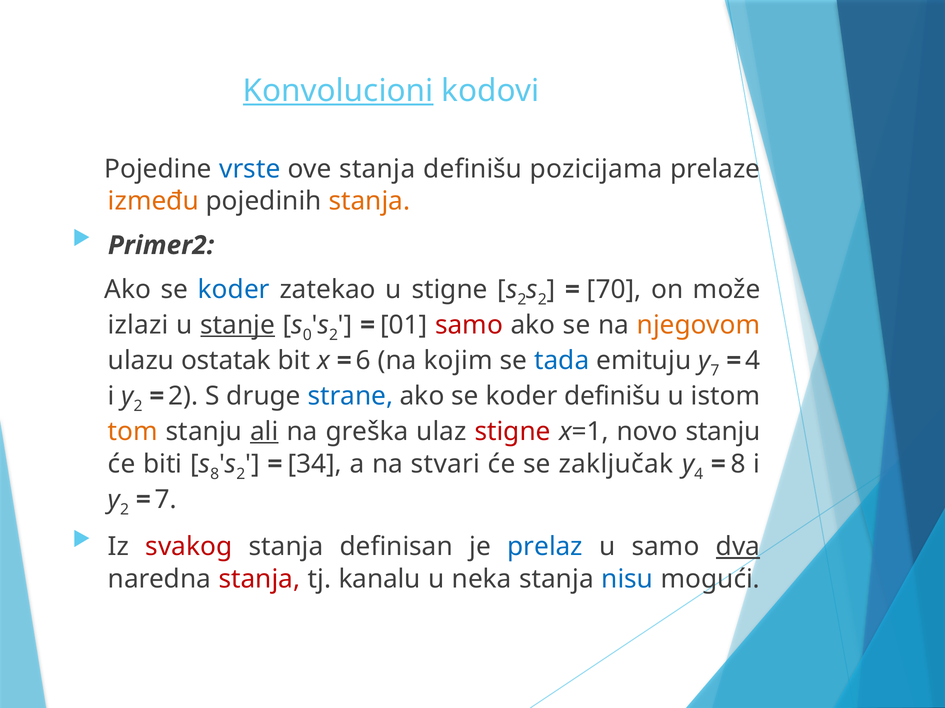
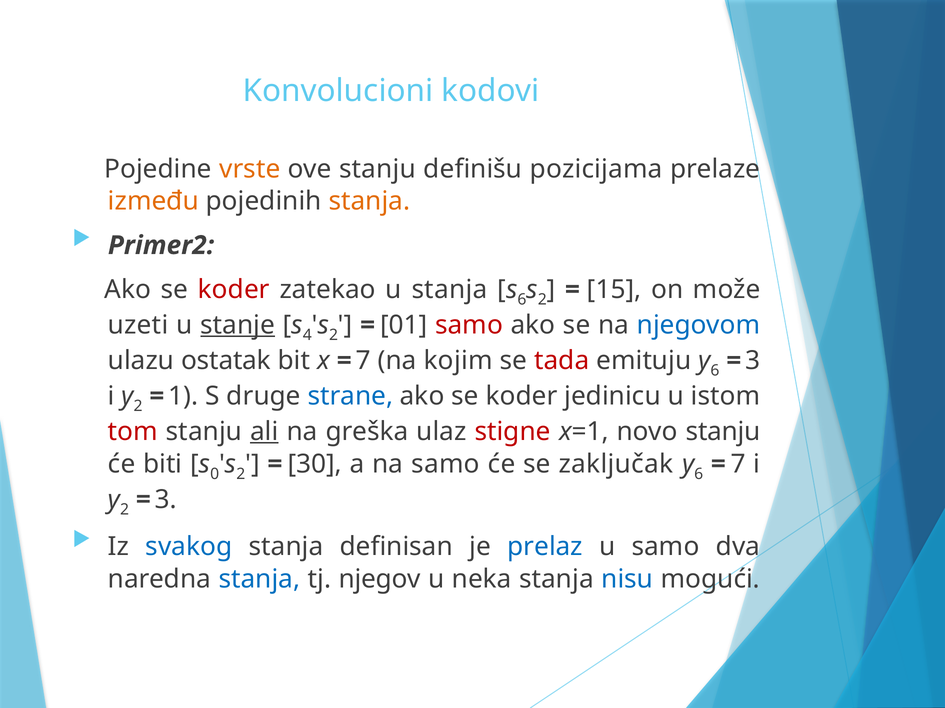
Konvolucioni underline: present -> none (338, 91)
vrste colour: blue -> orange (250, 169)
ove stanja: stanja -> stanju (377, 169)
koder colour: blue -> red (234, 290)
u stigne: stigne -> stanja (449, 290)
2: 2 -> 6 (522, 300)
70: 70 -> 15 (614, 290)
izlazi: izlazi -> uzeti (138, 325)
0: 0 -> 4 (307, 336)
njegovom colour: orange -> blue (699, 325)
6: 6 -> 7 (363, 361)
tada colour: blue -> red (562, 361)
7: 7 -> 6 (715, 371)
4: 4 -> 3 (753, 361)
2: 2 -> 1 (183, 396)
koder definišu: definišu -> jedinicu (612, 396)
tom colour: orange -> red (133, 432)
s 8: 8 -> 0 (215, 475)
34: 34 -> 30 (315, 464)
na stvari: stvari -> samo (445, 464)
4: 4 -> 6 (699, 475)
8: 8 -> 7 (738, 464)
7: 7 -> 3 (166, 500)
svakog colour: red -> blue (189, 547)
dva underline: present -> none (738, 547)
stanja colour: red -> blue (259, 580)
kanalu: kanalu -> njegov (380, 580)
